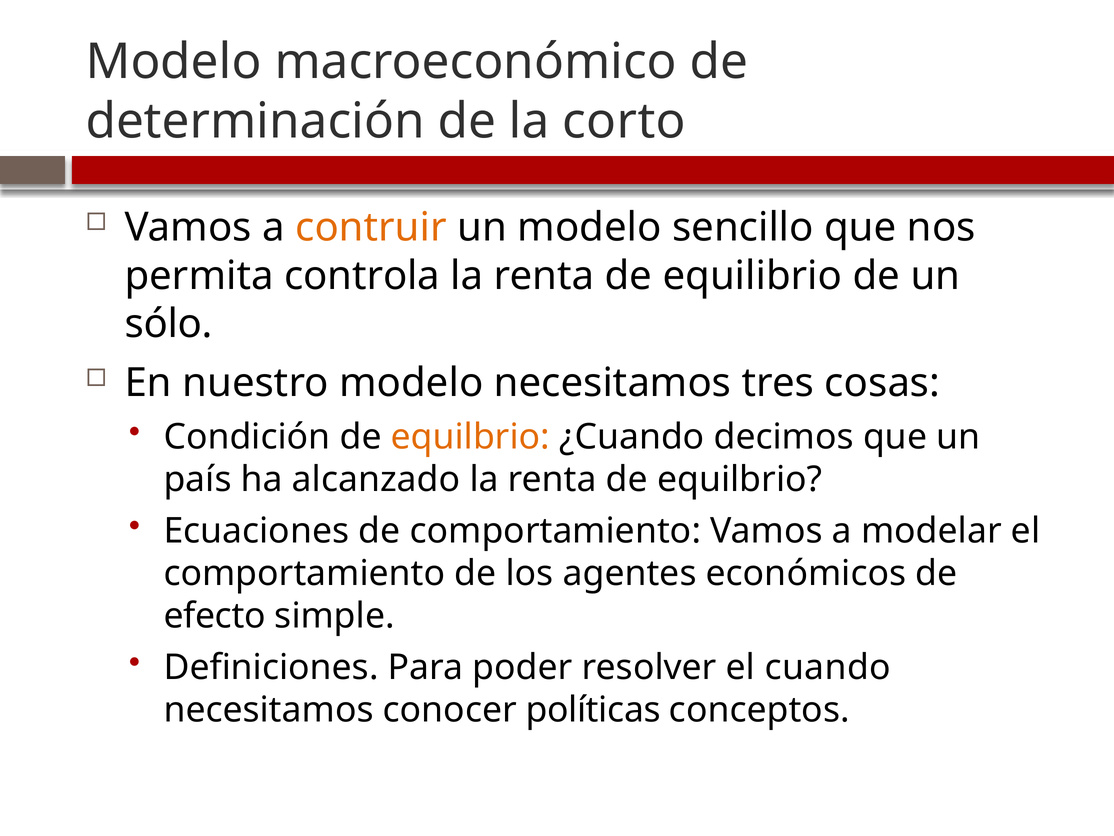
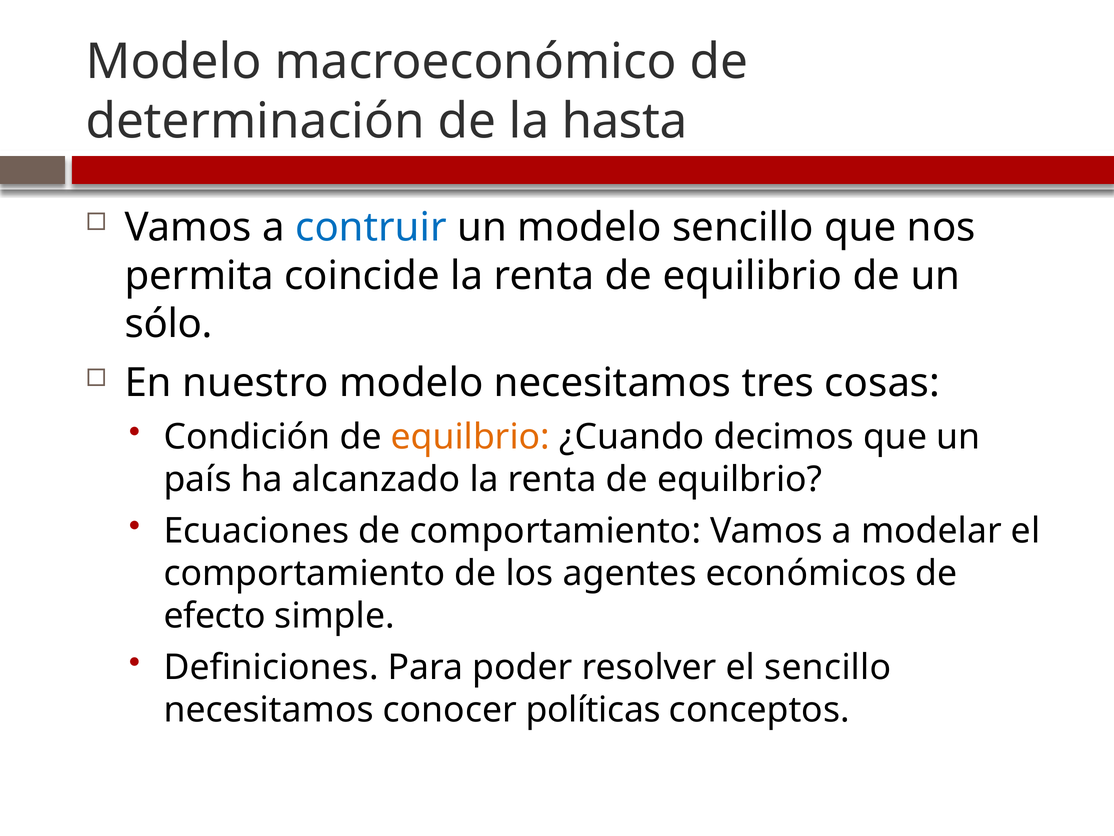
corto: corto -> hasta (624, 121)
contruir colour: orange -> blue (371, 227)
controla: controla -> coincide (362, 276)
el cuando: cuando -> sencillo (828, 667)
